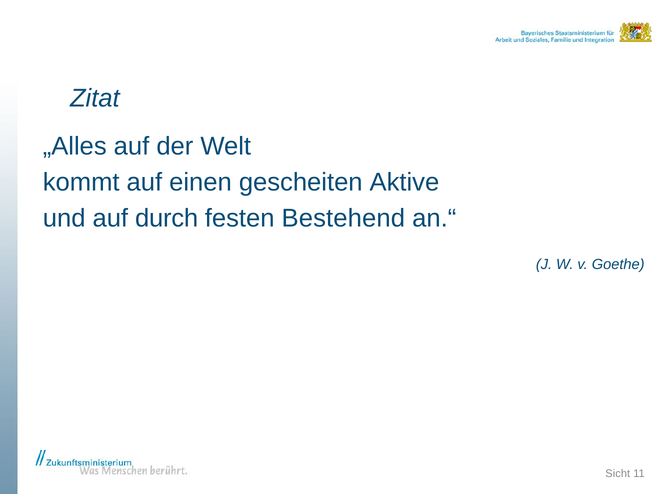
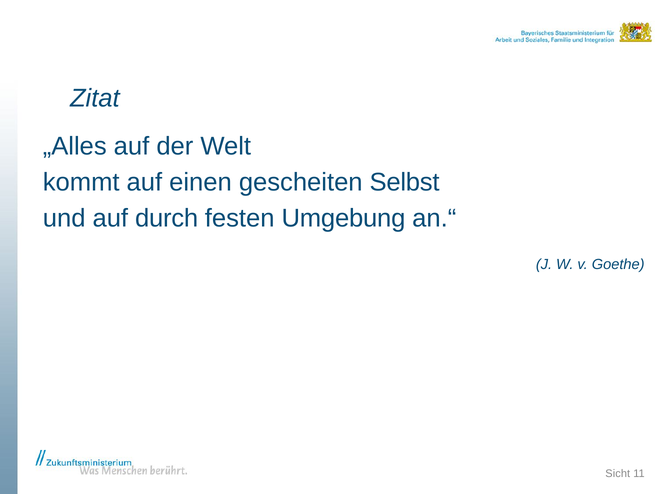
Aktive: Aktive -> Selbst (405, 182)
Bestehend: Bestehend -> Umgebung (343, 218)
